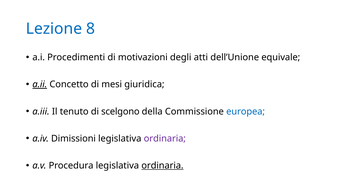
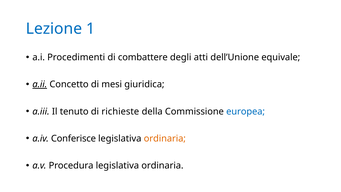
8: 8 -> 1 (91, 29)
motivazioni: motivazioni -> combattere (143, 57)
scelgono: scelgono -> richieste (120, 111)
Dimissioni: Dimissioni -> Conferisce (73, 138)
ordinaria colour: purple -> orange (165, 138)
ordinaria underline: present -> none (162, 165)
